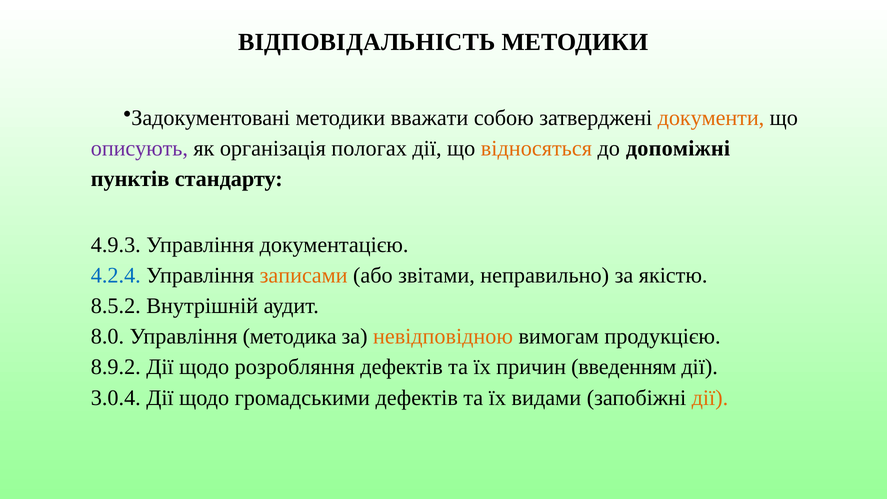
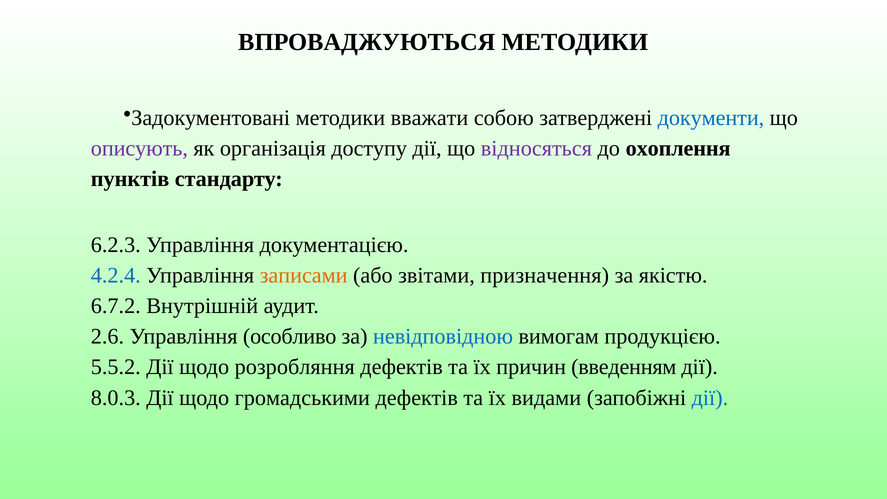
ВІДПОВІДАЛЬНІСТЬ: ВІДПОВІДАЛЬНІСТЬ -> ВПРОВАДЖУЮТЬСЯ (367, 42)
документи colour: orange -> blue (711, 118)
пологах: пологах -> доступу (369, 149)
відносяться colour: orange -> purple (536, 149)
допоміжні: допоміжні -> охоплення (678, 149)
4.9.3: 4.9.3 -> 6.2.3 (116, 245)
неправильно: неправильно -> призначення (545, 275)
8.5.2: 8.5.2 -> 6.7.2 (116, 306)
8.0: 8.0 -> 2.6 (107, 336)
методика: методика -> особливо (290, 336)
невідповідною colour: orange -> blue (443, 336)
8.9.2: 8.9.2 -> 5.5.2 (116, 367)
3.0.4: 3.0.4 -> 8.0.3 (116, 398)
дії colour: orange -> blue (710, 398)
